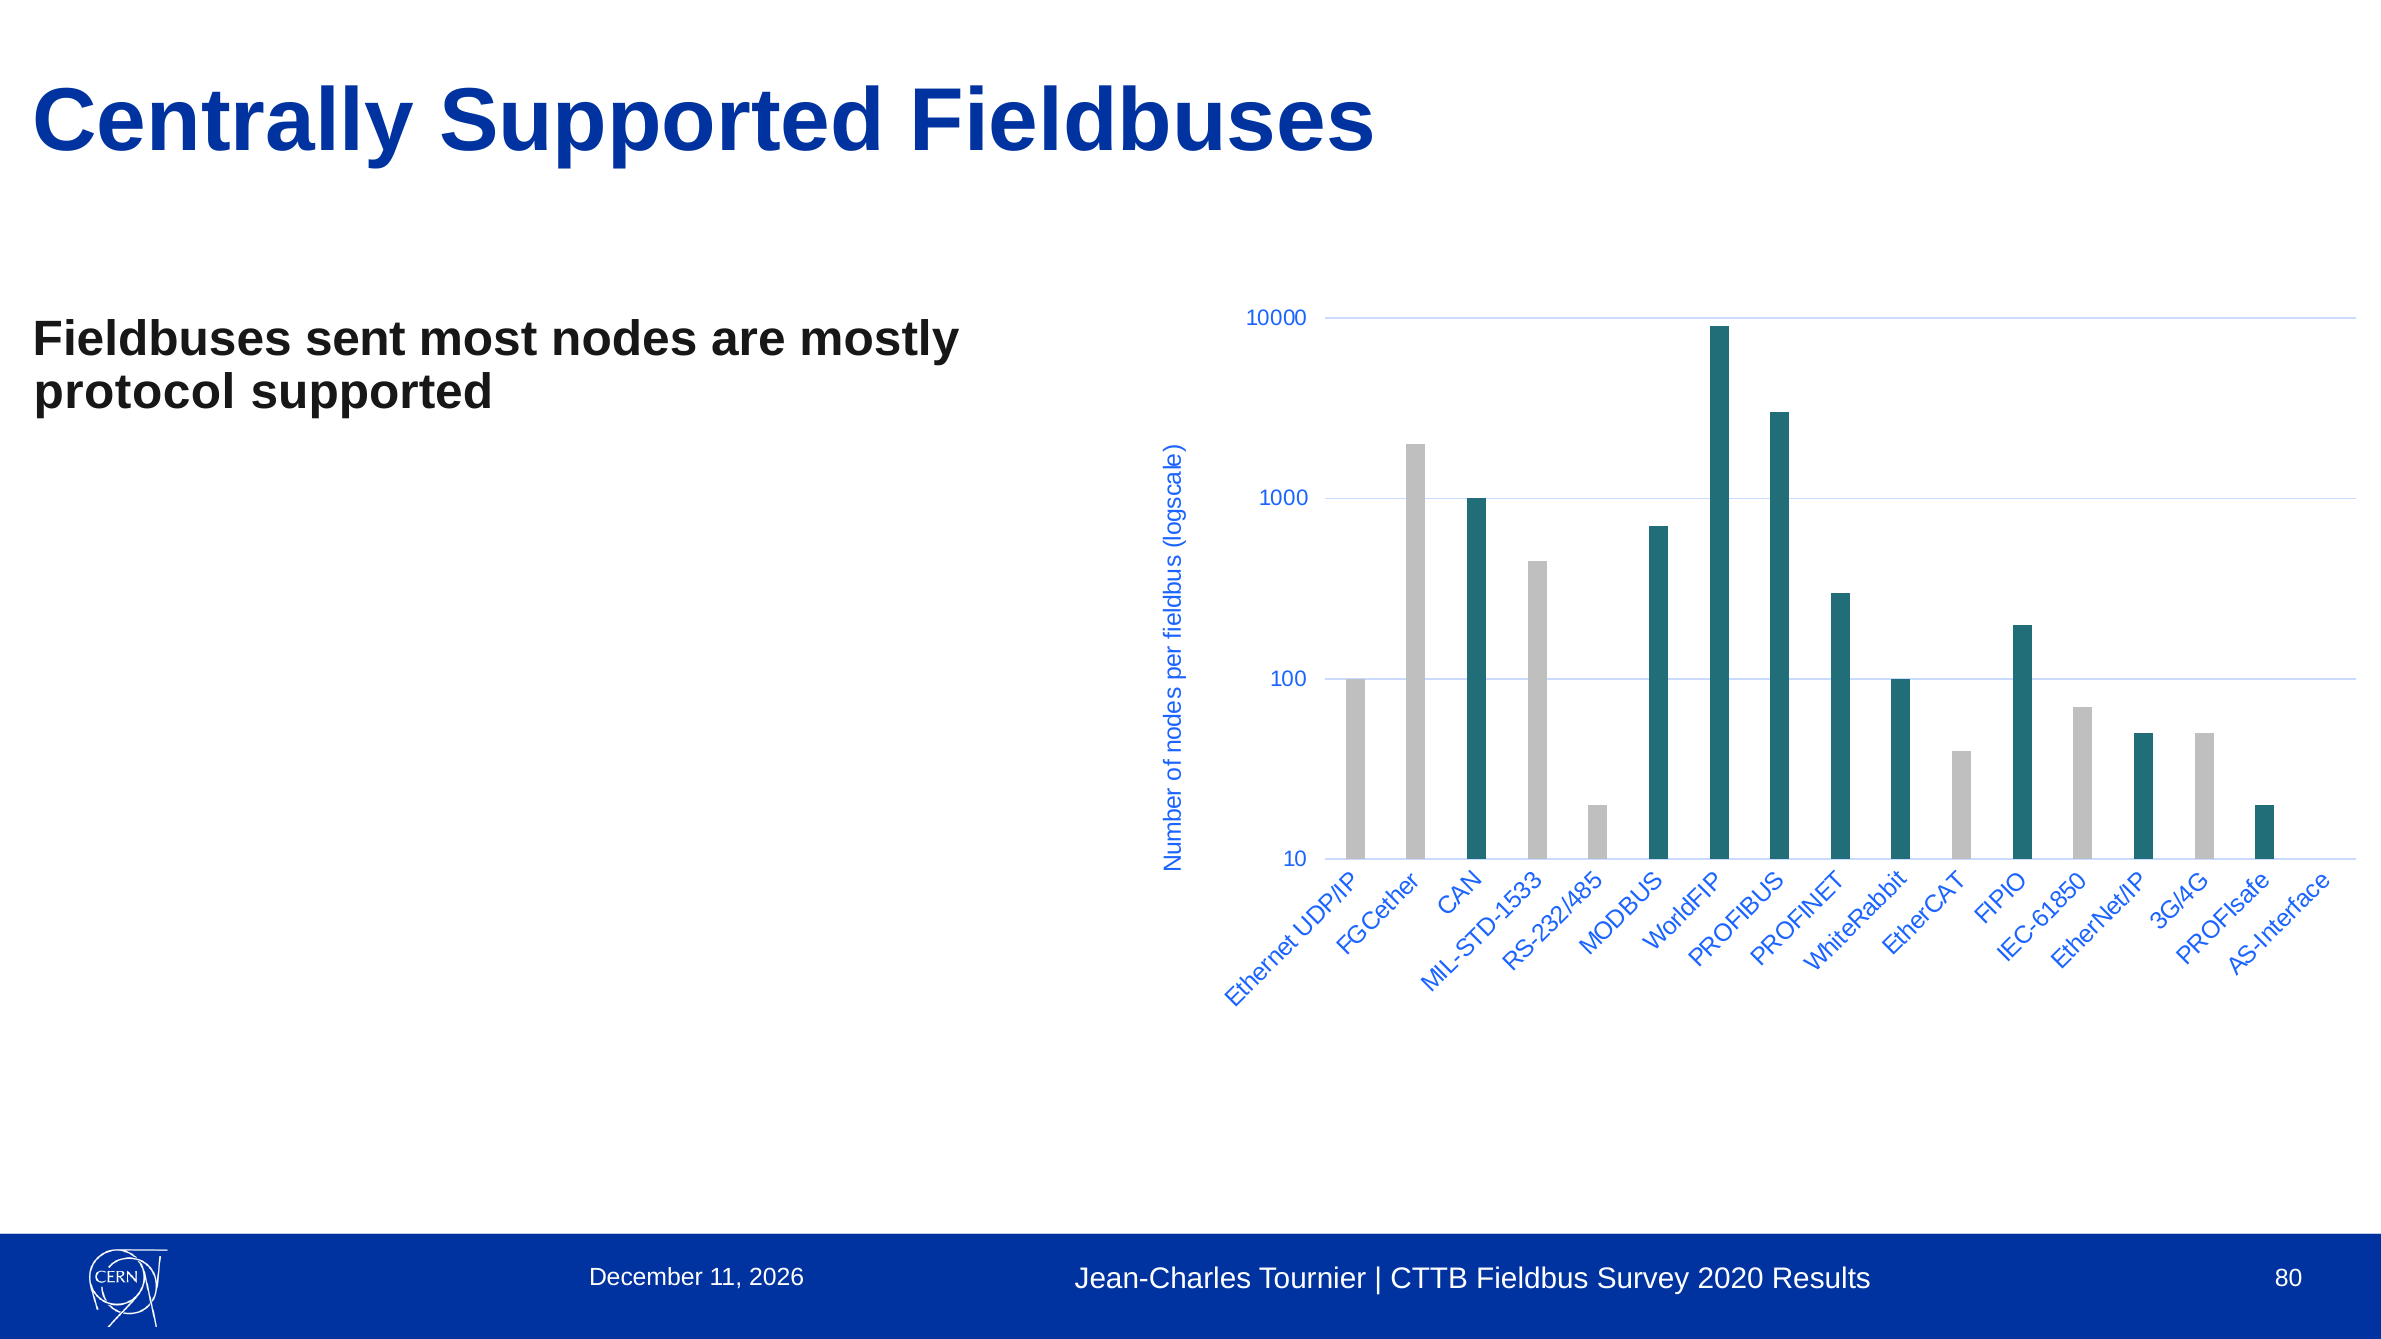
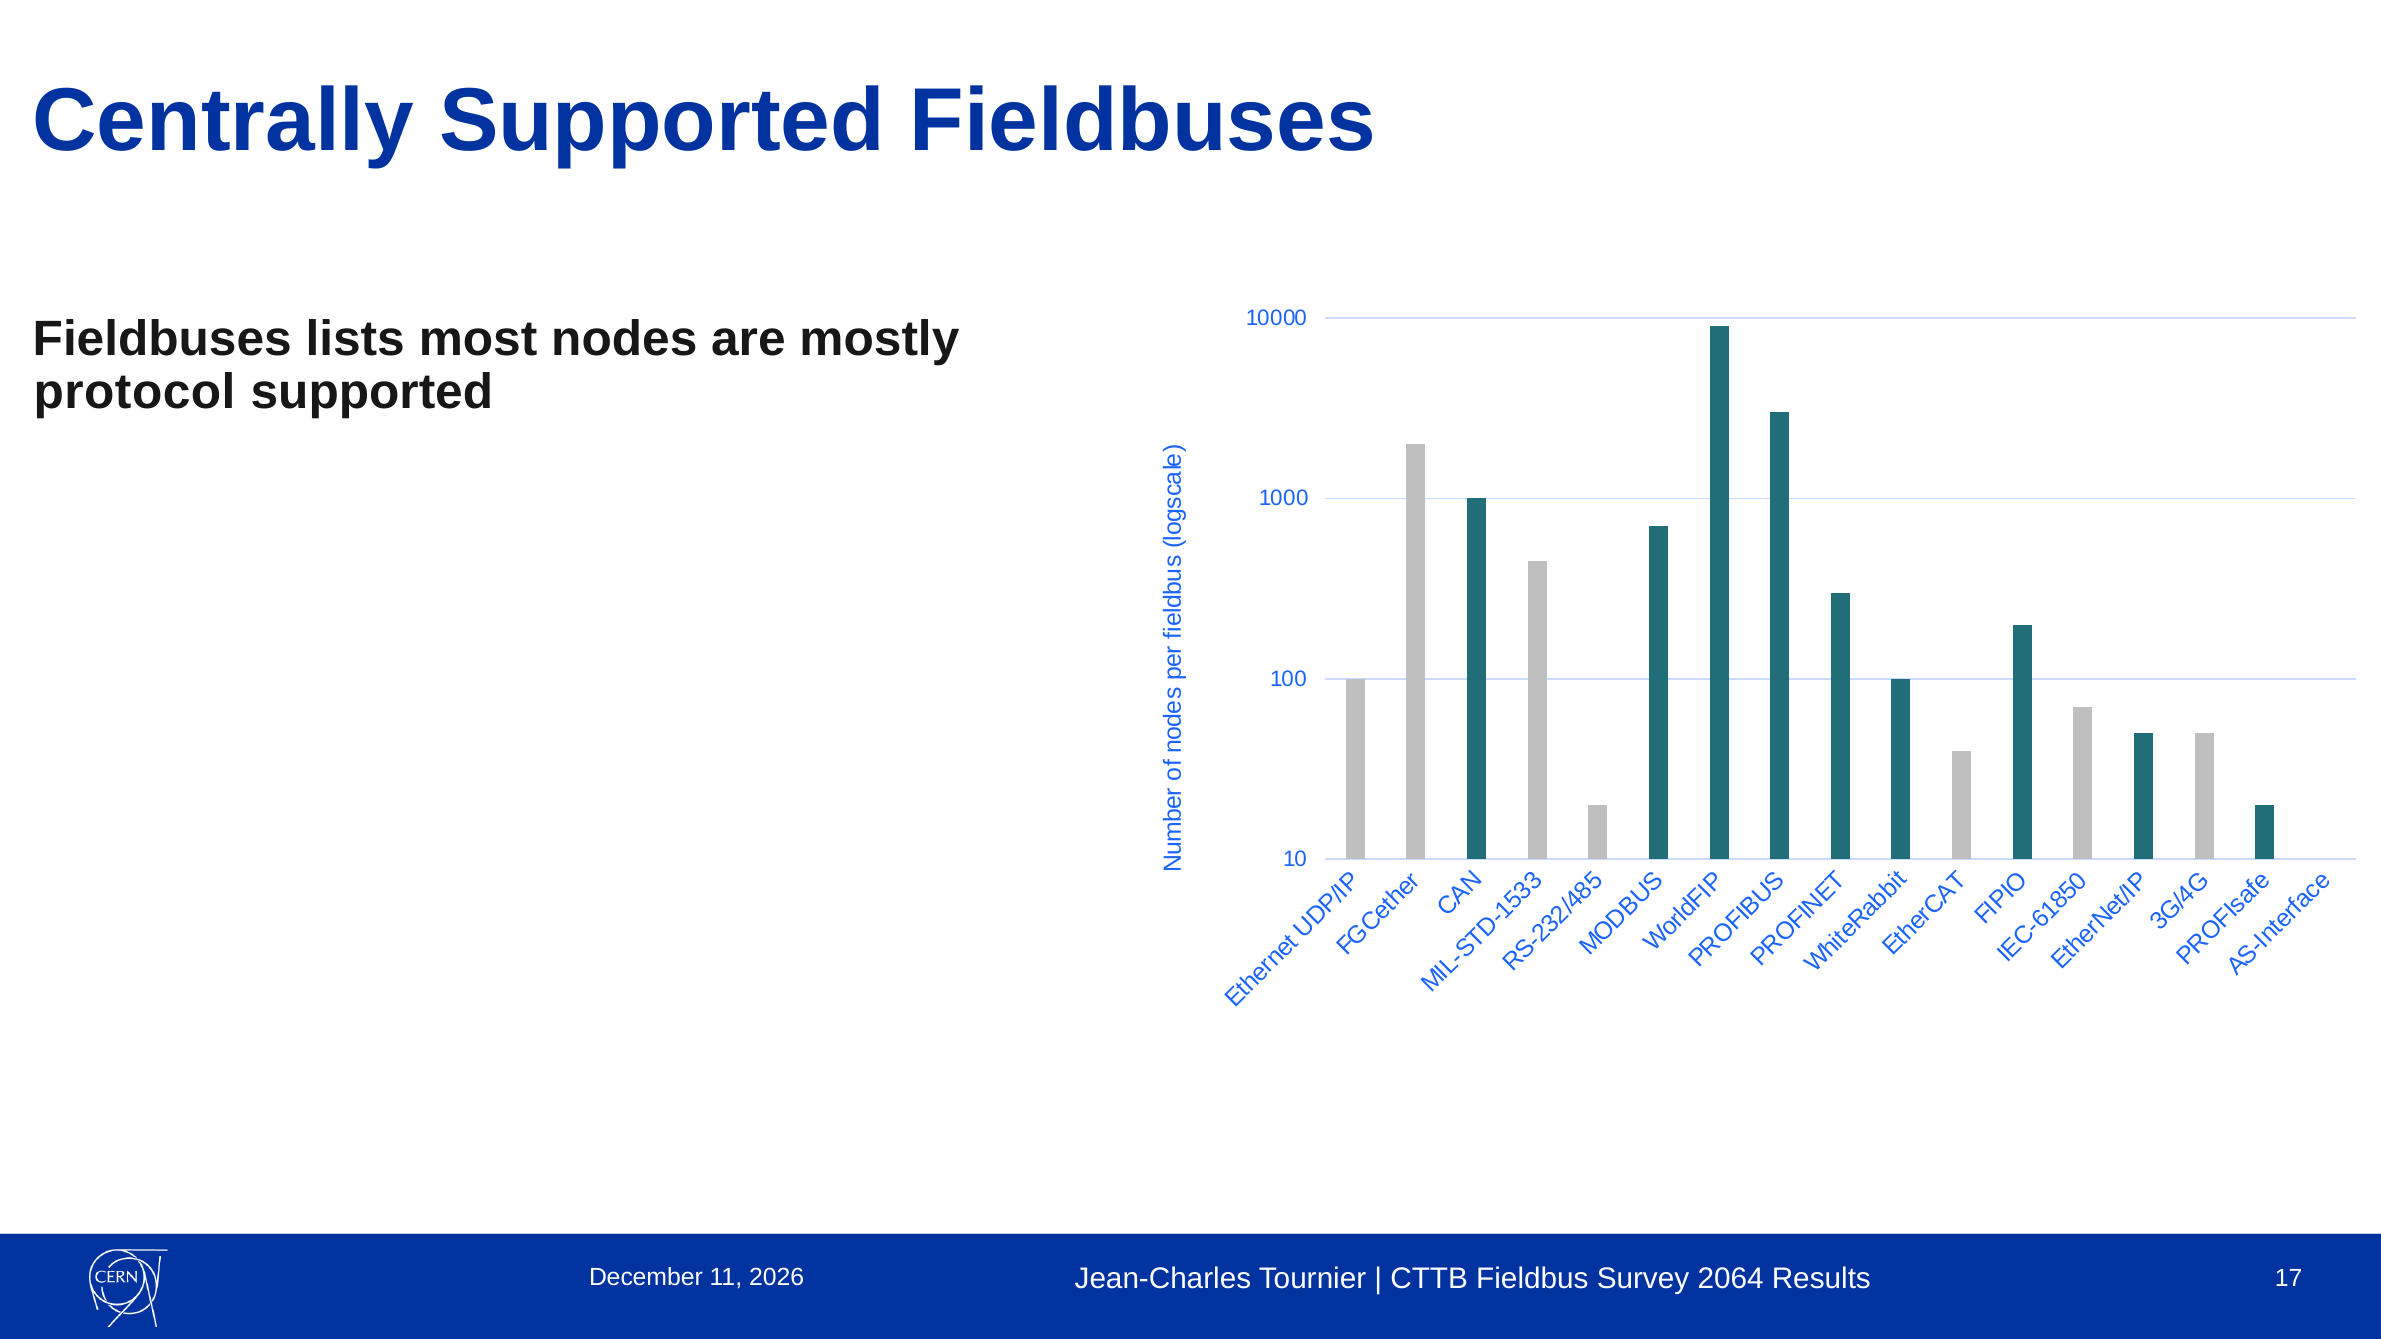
sent: sent -> lists (355, 339)
2020: 2020 -> 2064 (1731, 1279)
80: 80 -> 17 (2289, 1279)
